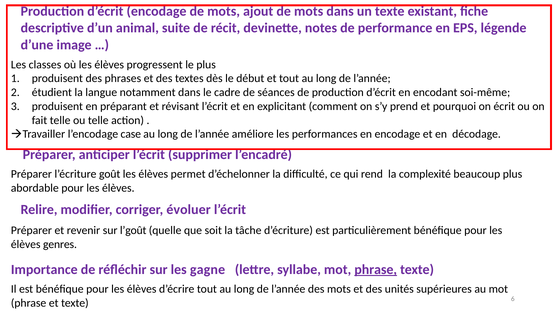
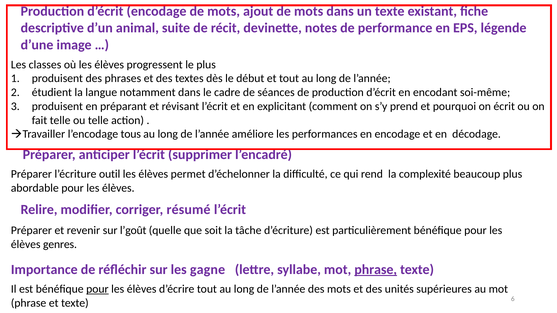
case: case -> tous (131, 134)
goût: goût -> outil (110, 174)
évoluer: évoluer -> résumé (189, 210)
pour underline: none -> present (97, 289)
